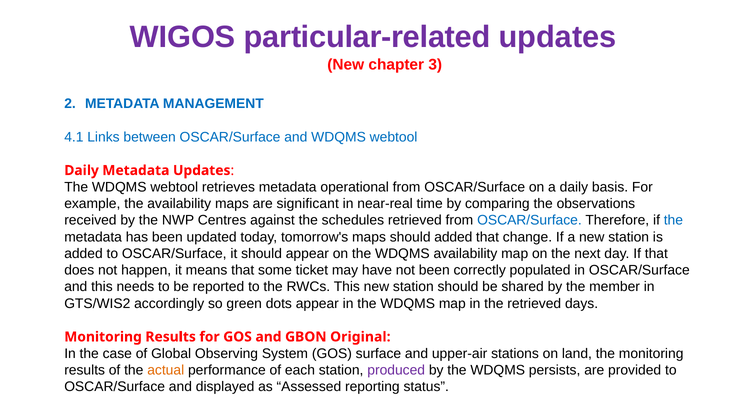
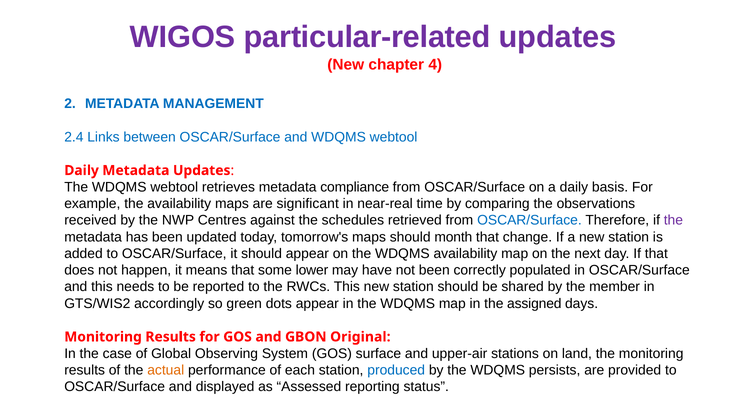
3: 3 -> 4 (435, 64)
4.1: 4.1 -> 2.4 (74, 137)
operational: operational -> compliance (355, 187)
the colour: blue -> purple (673, 220)
should added: added -> month (453, 237)
ticket: ticket -> lower (312, 270)
the retrieved: retrieved -> assigned (534, 303)
produced colour: purple -> blue (396, 370)
